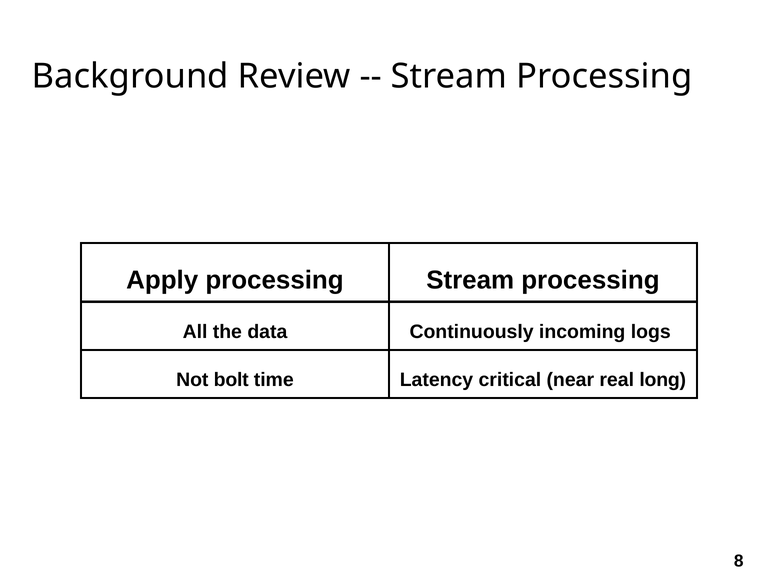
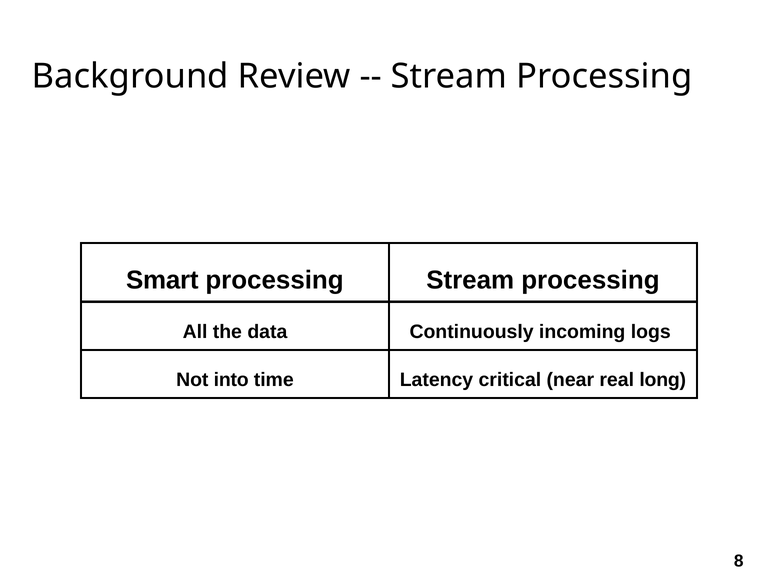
Apply: Apply -> Smart (162, 280)
bolt: bolt -> into (231, 380)
